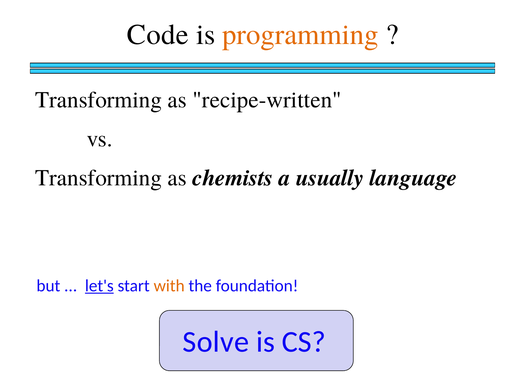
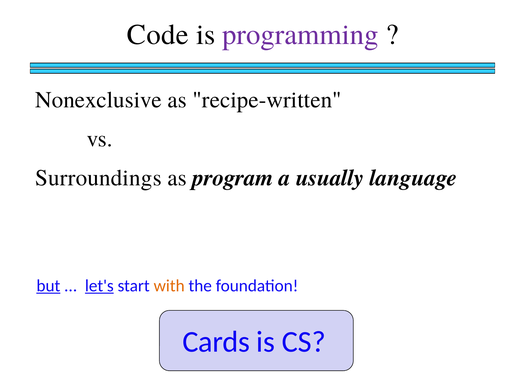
programming colour: orange -> purple (300, 35)
Transforming: Transforming -> Nonexclusive (99, 100)
Transforming: Transforming -> Surroundings (98, 178)
chemists: chemists -> program (233, 178)
but underline: none -> present (48, 285)
Solve: Solve -> Cards (216, 342)
